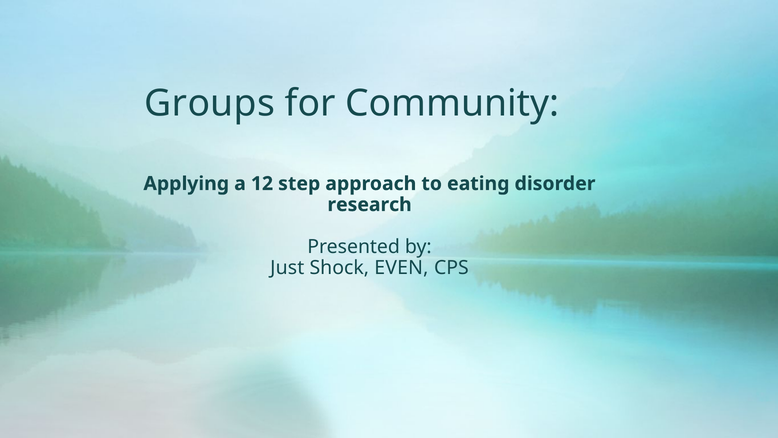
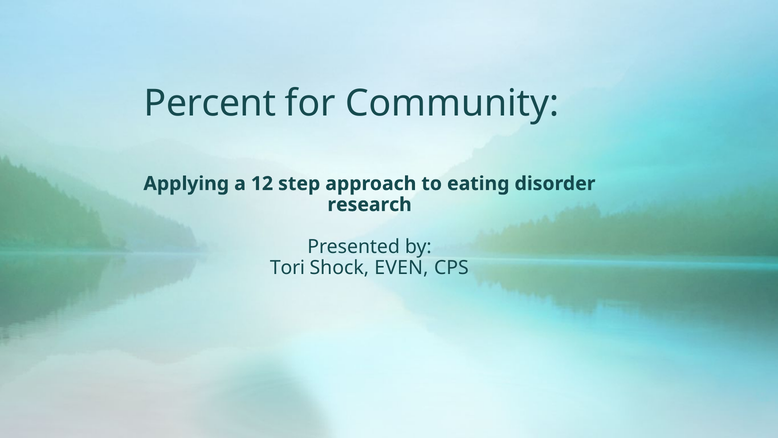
Groups: Groups -> Percent (210, 103)
Just: Just -> Tori (287, 268)
